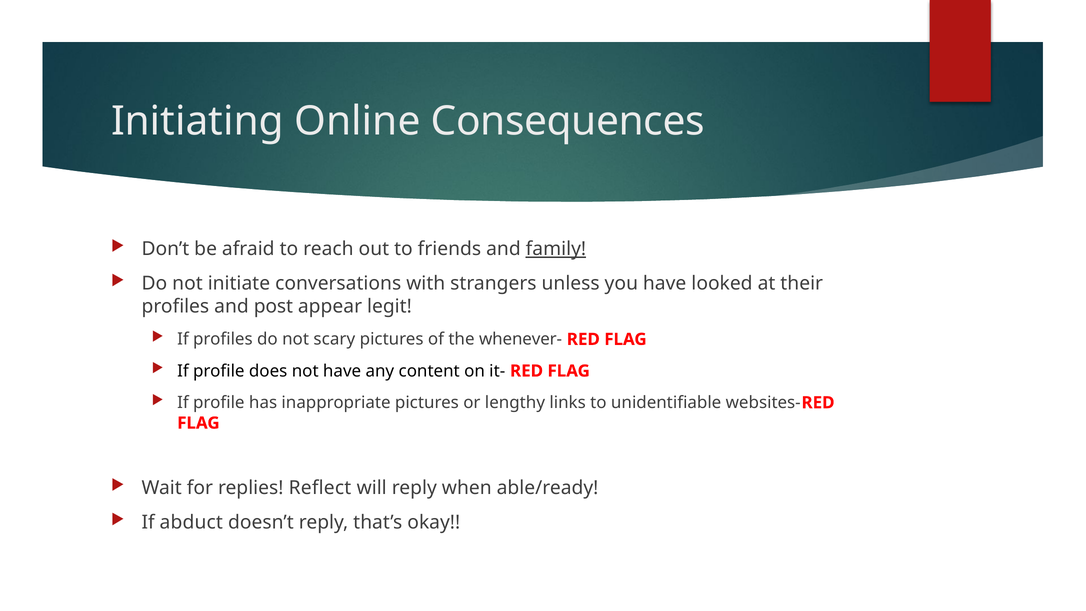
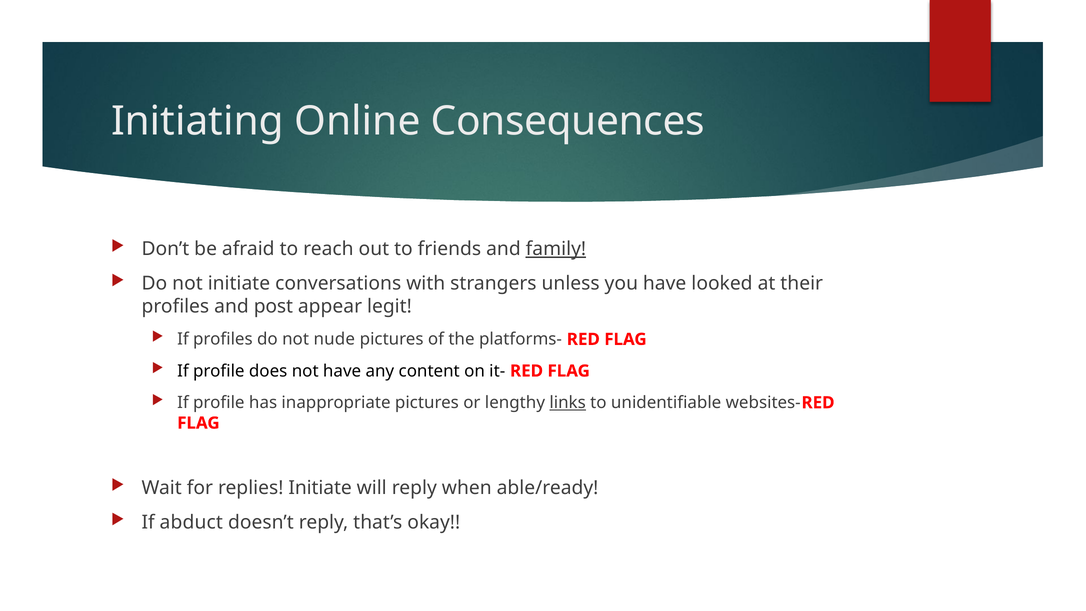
scary: scary -> nude (334, 339)
whenever-: whenever- -> platforms- (520, 339)
links underline: none -> present (568, 403)
replies Reflect: Reflect -> Initiate (320, 488)
